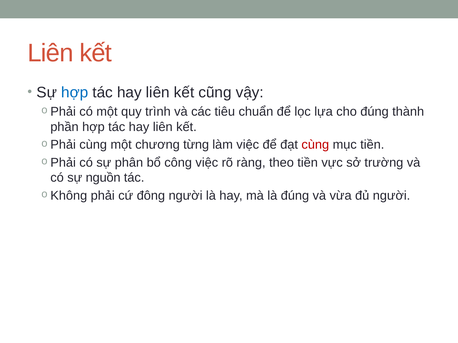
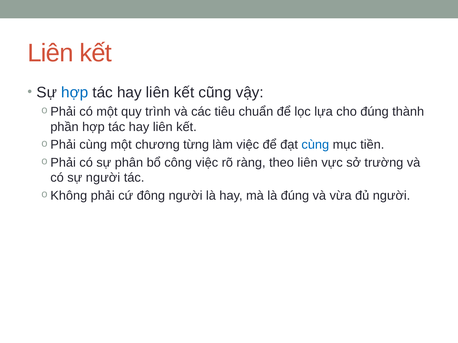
cùng colour: red -> blue (315, 145)
theo tiền: tiền -> liên (308, 163)
sự nguồn: nguồn -> người (103, 178)
